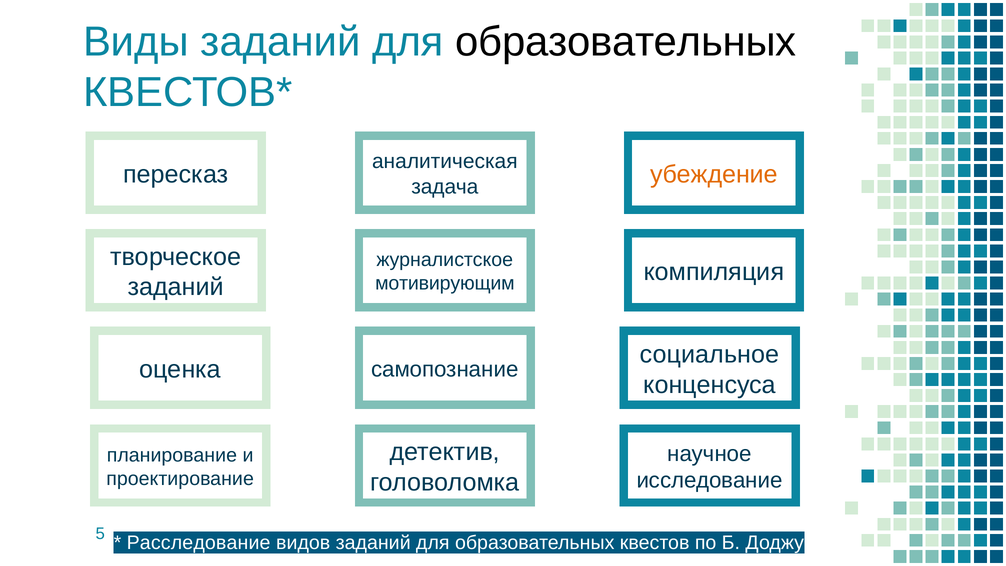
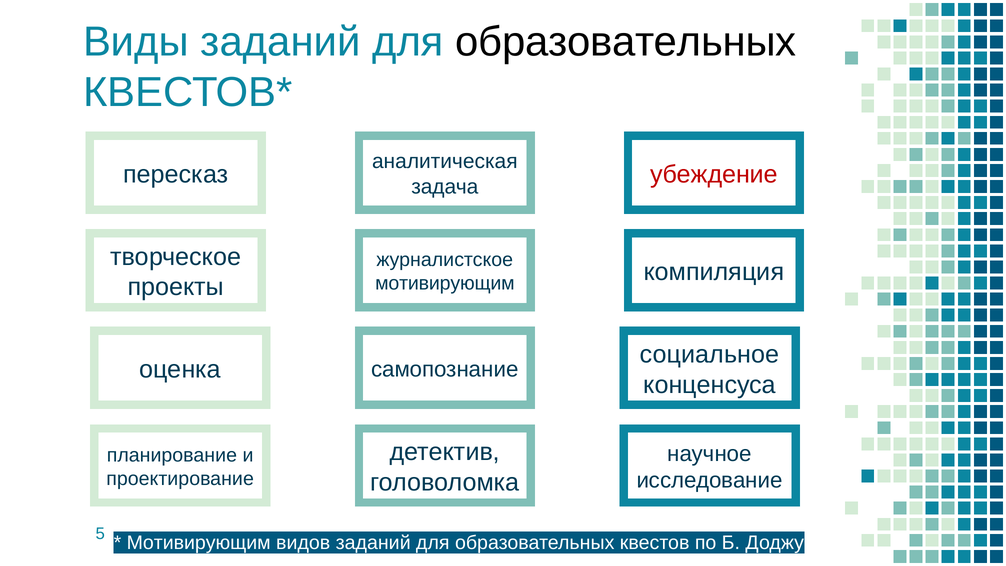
убеждение colour: orange -> red (714, 174)
заданий: заданий -> проекты (176, 287)
Расследование: Расследование -> Мотивирующим (199, 543)
